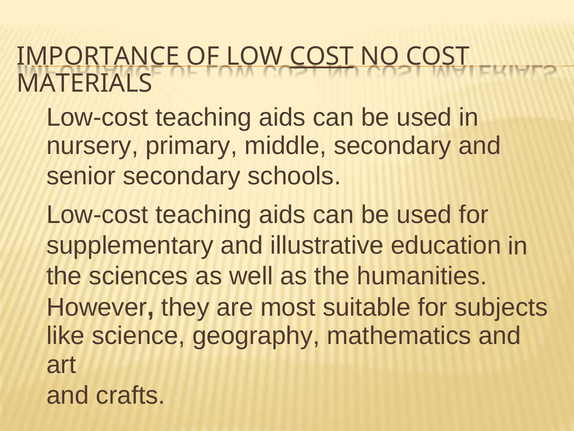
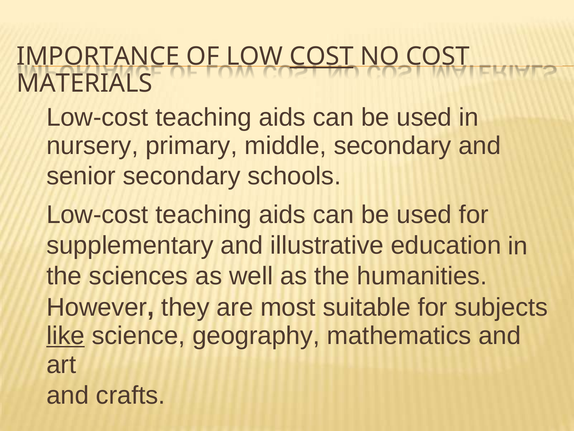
like underline: none -> present (66, 335)
